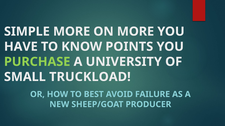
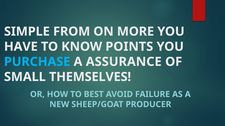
SIMPLE MORE: MORE -> FROM (72, 32)
PURCHASE colour: light green -> light blue (37, 62)
UNIVERSITY: UNIVERSITY -> ASSURANCE (124, 62)
TRUCKLOAD: TRUCKLOAD -> THEMSELVES (90, 77)
